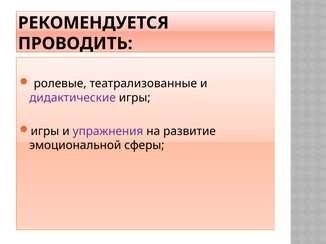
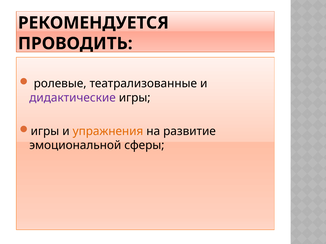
упражнения colour: purple -> orange (108, 132)
